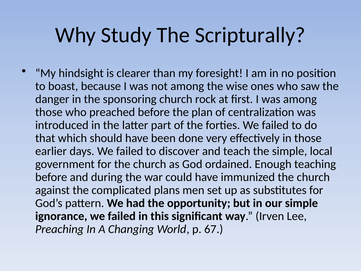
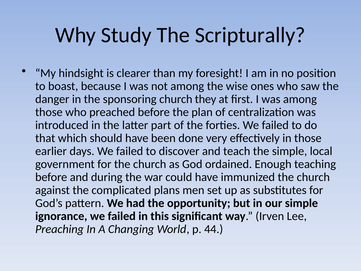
rock: rock -> they (206, 99)
67: 67 -> 44 (214, 229)
